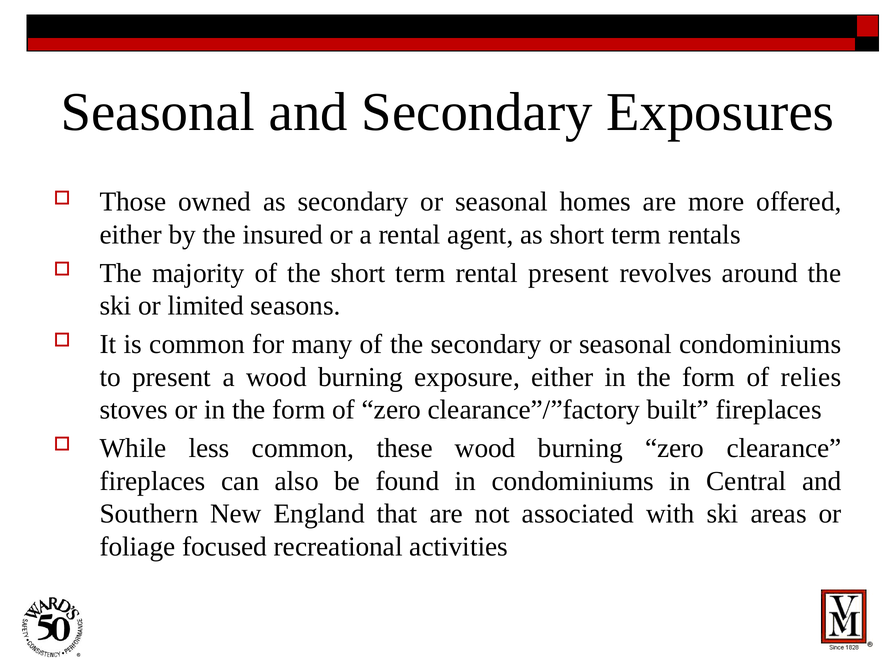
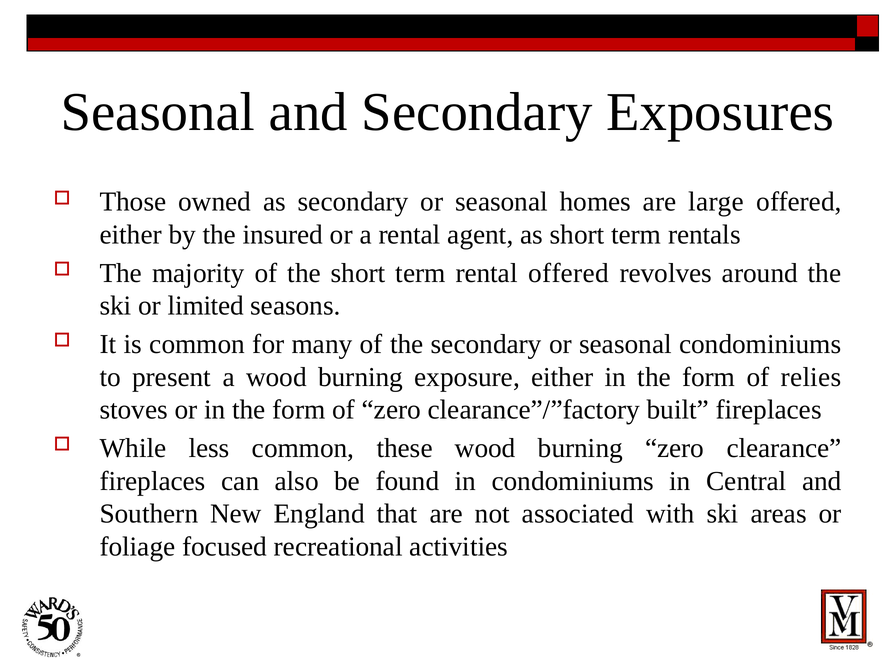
more: more -> large (716, 202)
rental present: present -> offered (568, 273)
